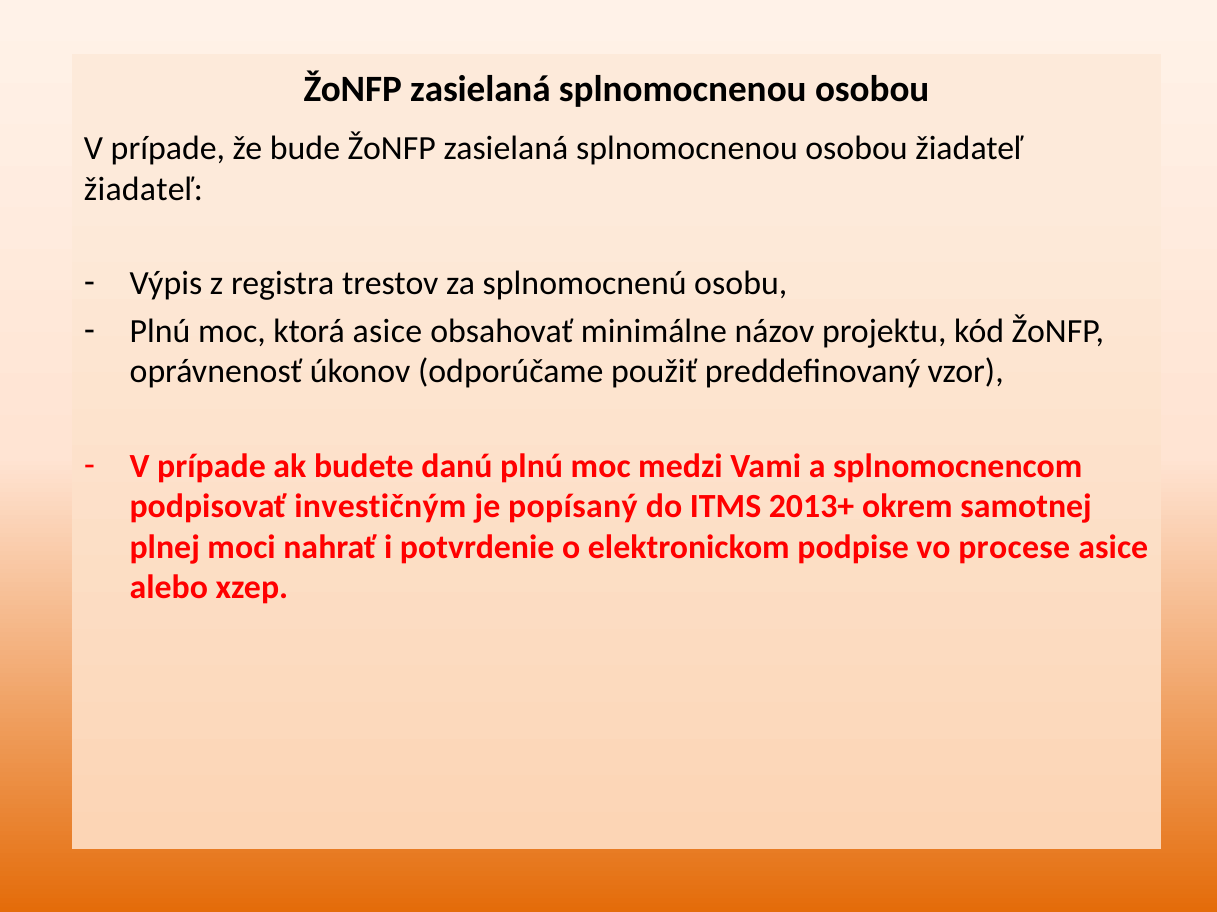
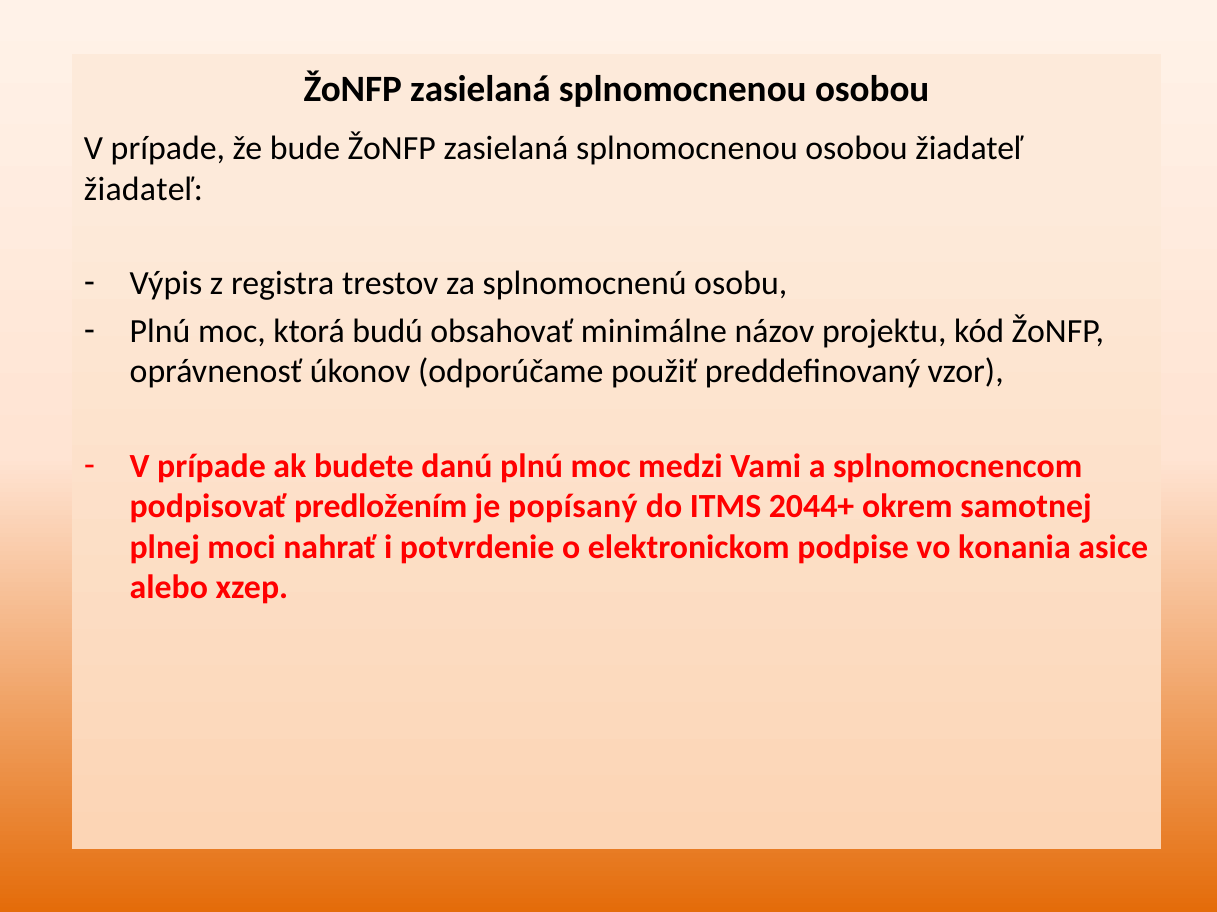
ktorá asice: asice -> budú (388, 331)
investičným: investičným -> predložením (381, 507)
2013+: 2013+ -> 2044+ (812, 507)
procese: procese -> konania (1014, 548)
